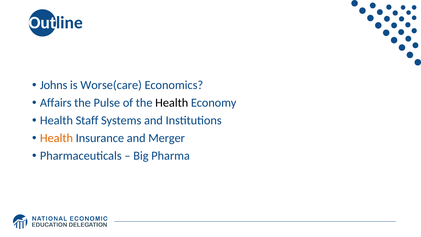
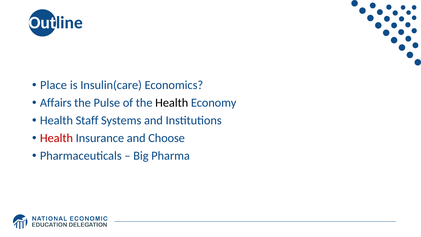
Johns: Johns -> Place (54, 85)
Worse(care: Worse(care -> Insulin(care (111, 85)
Health colour: orange -> red (56, 138)
Merger: Merger -> Choose (167, 138)
